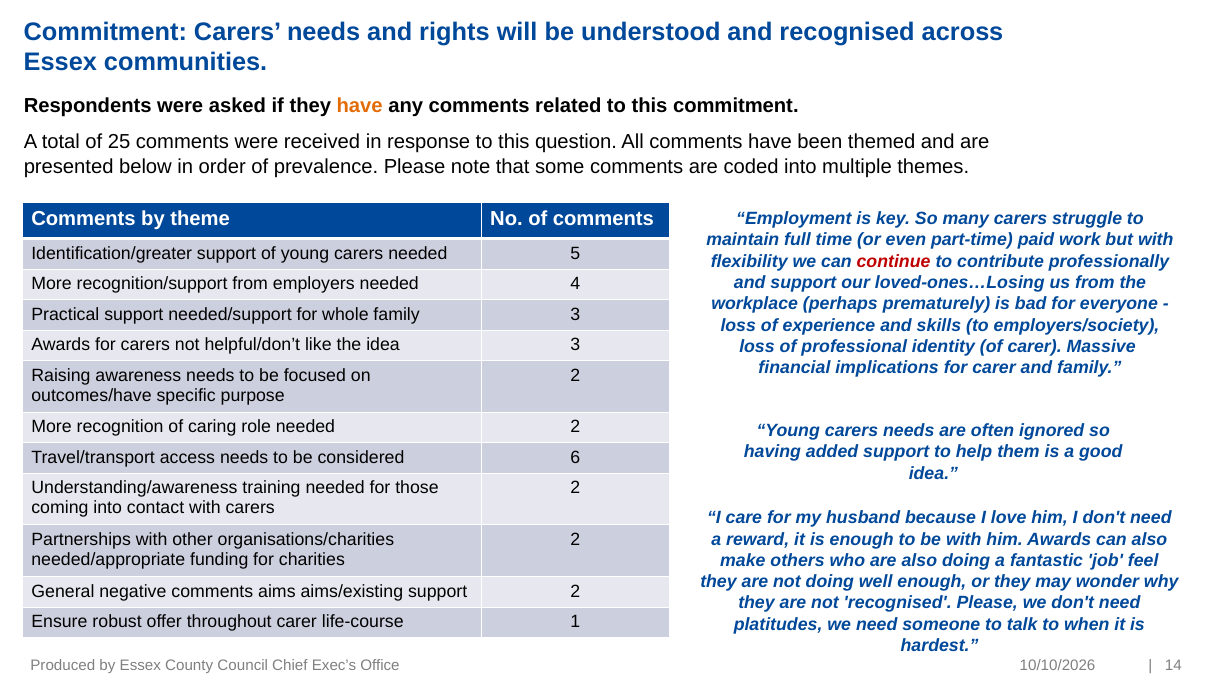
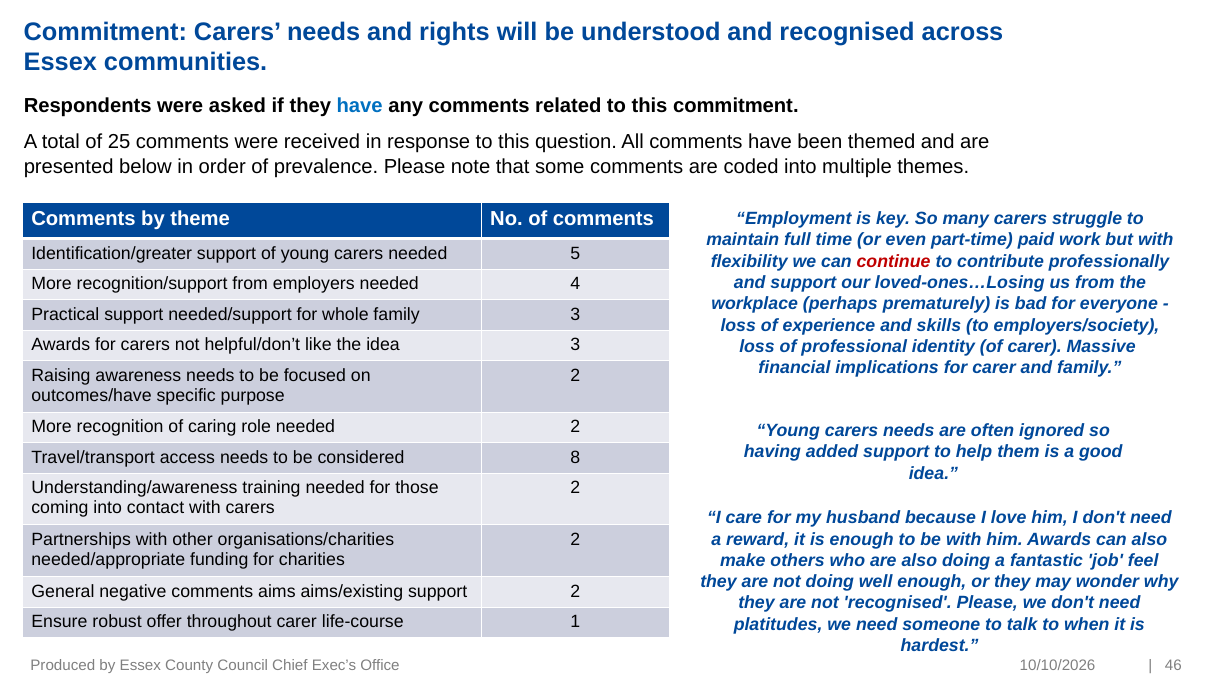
have colour: orange -> blue (360, 106)
6: 6 -> 8 (575, 457)
14: 14 -> 46 (1173, 665)
